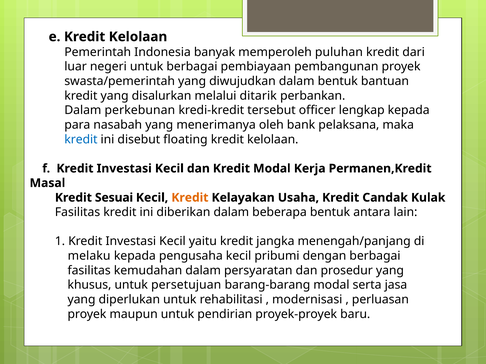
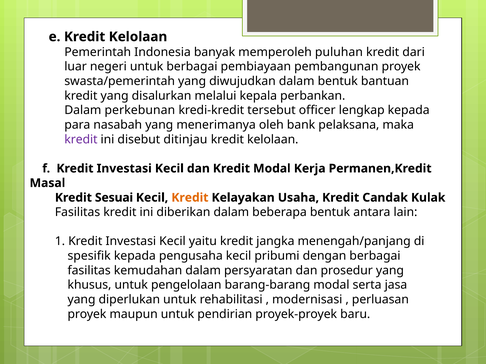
ditarik: ditarik -> kepala (258, 96)
kredit colour: blue -> purple (81, 140)
floating: floating -> ditinjau (185, 140)
melaku: melaku -> spesifik (89, 256)
persetujuan: persetujuan -> pengelolaan (186, 285)
